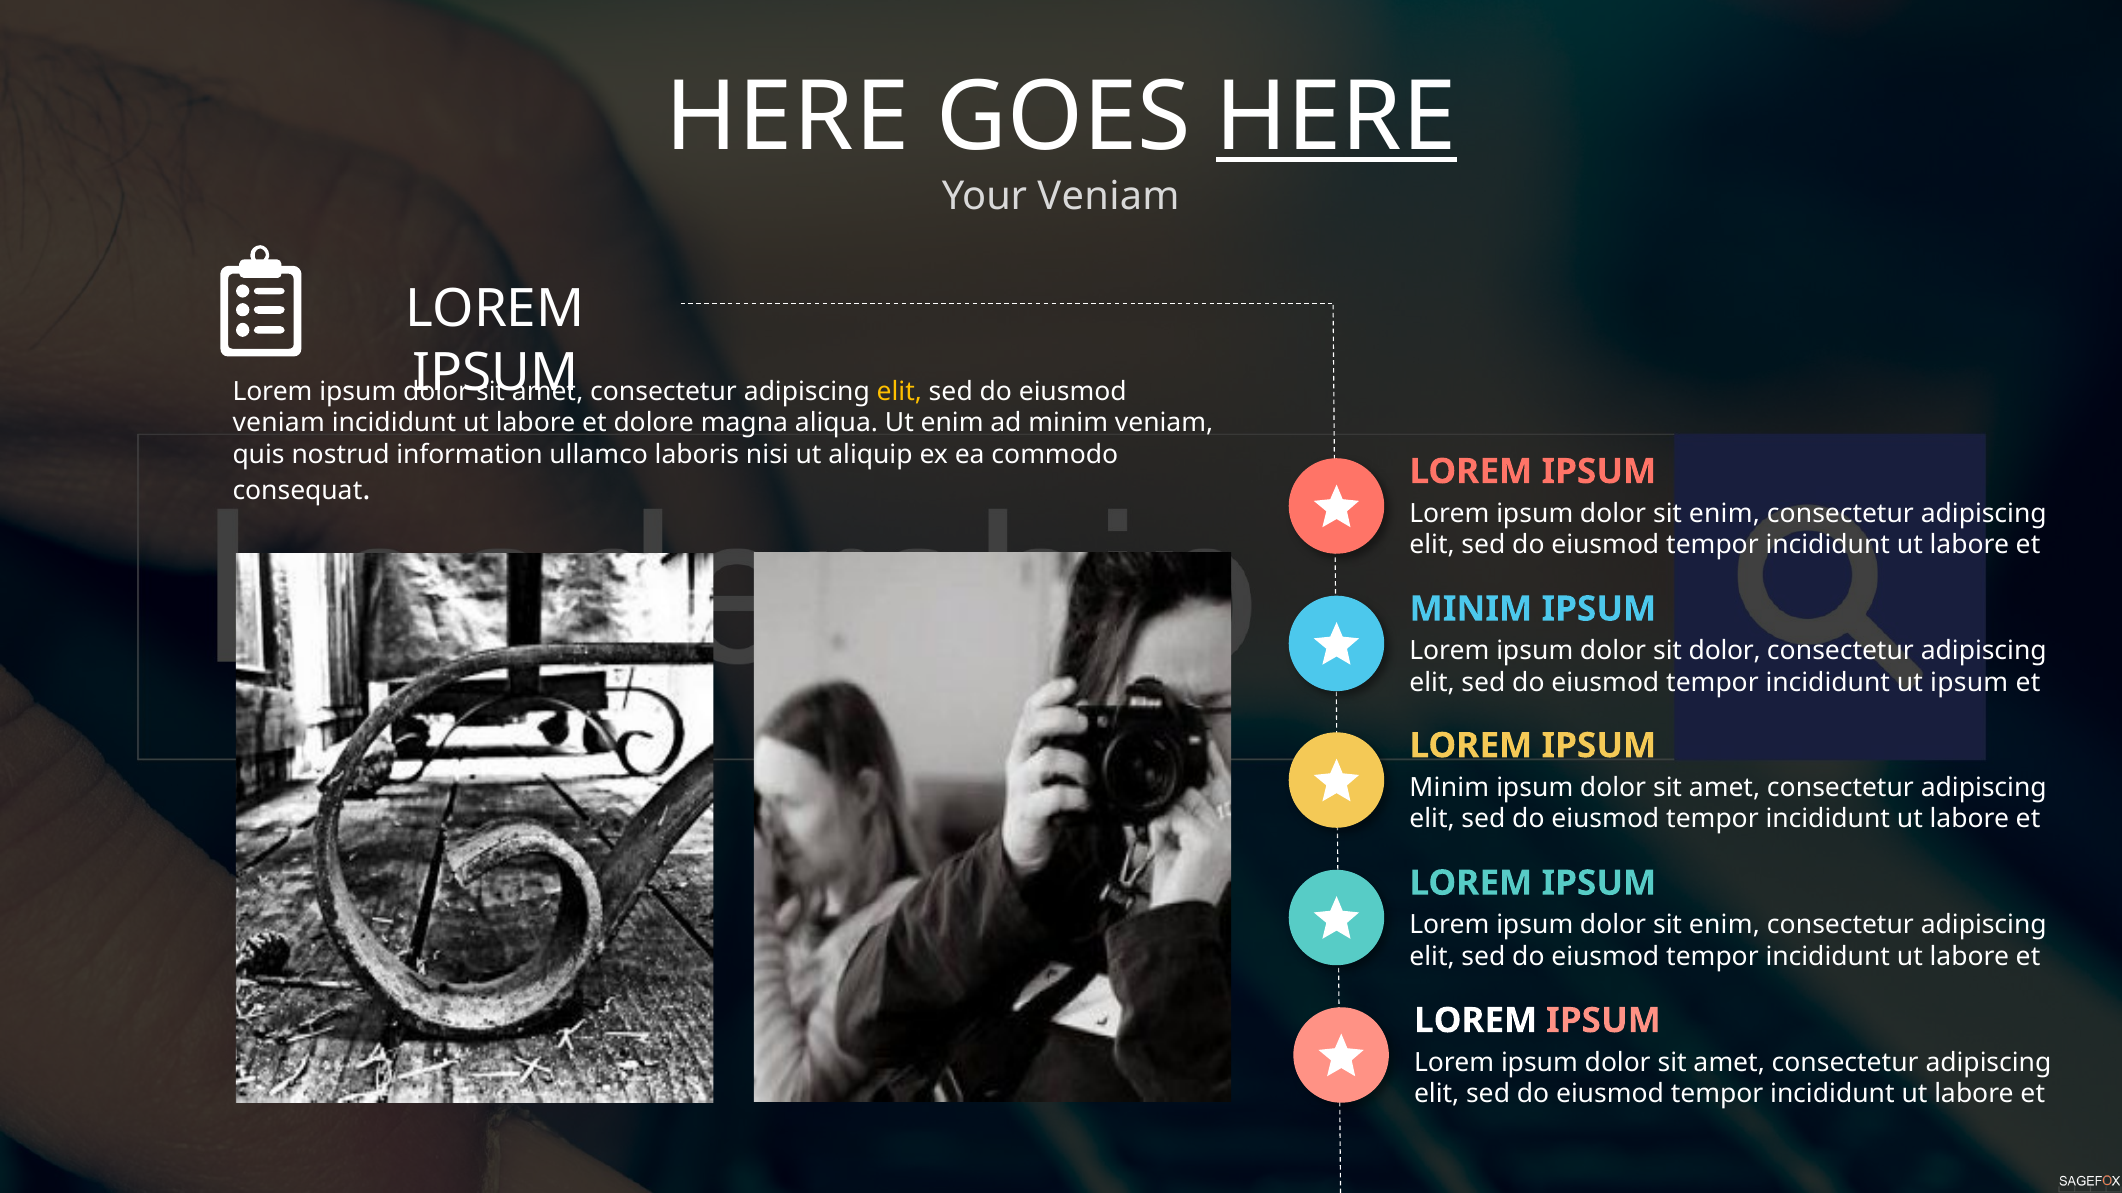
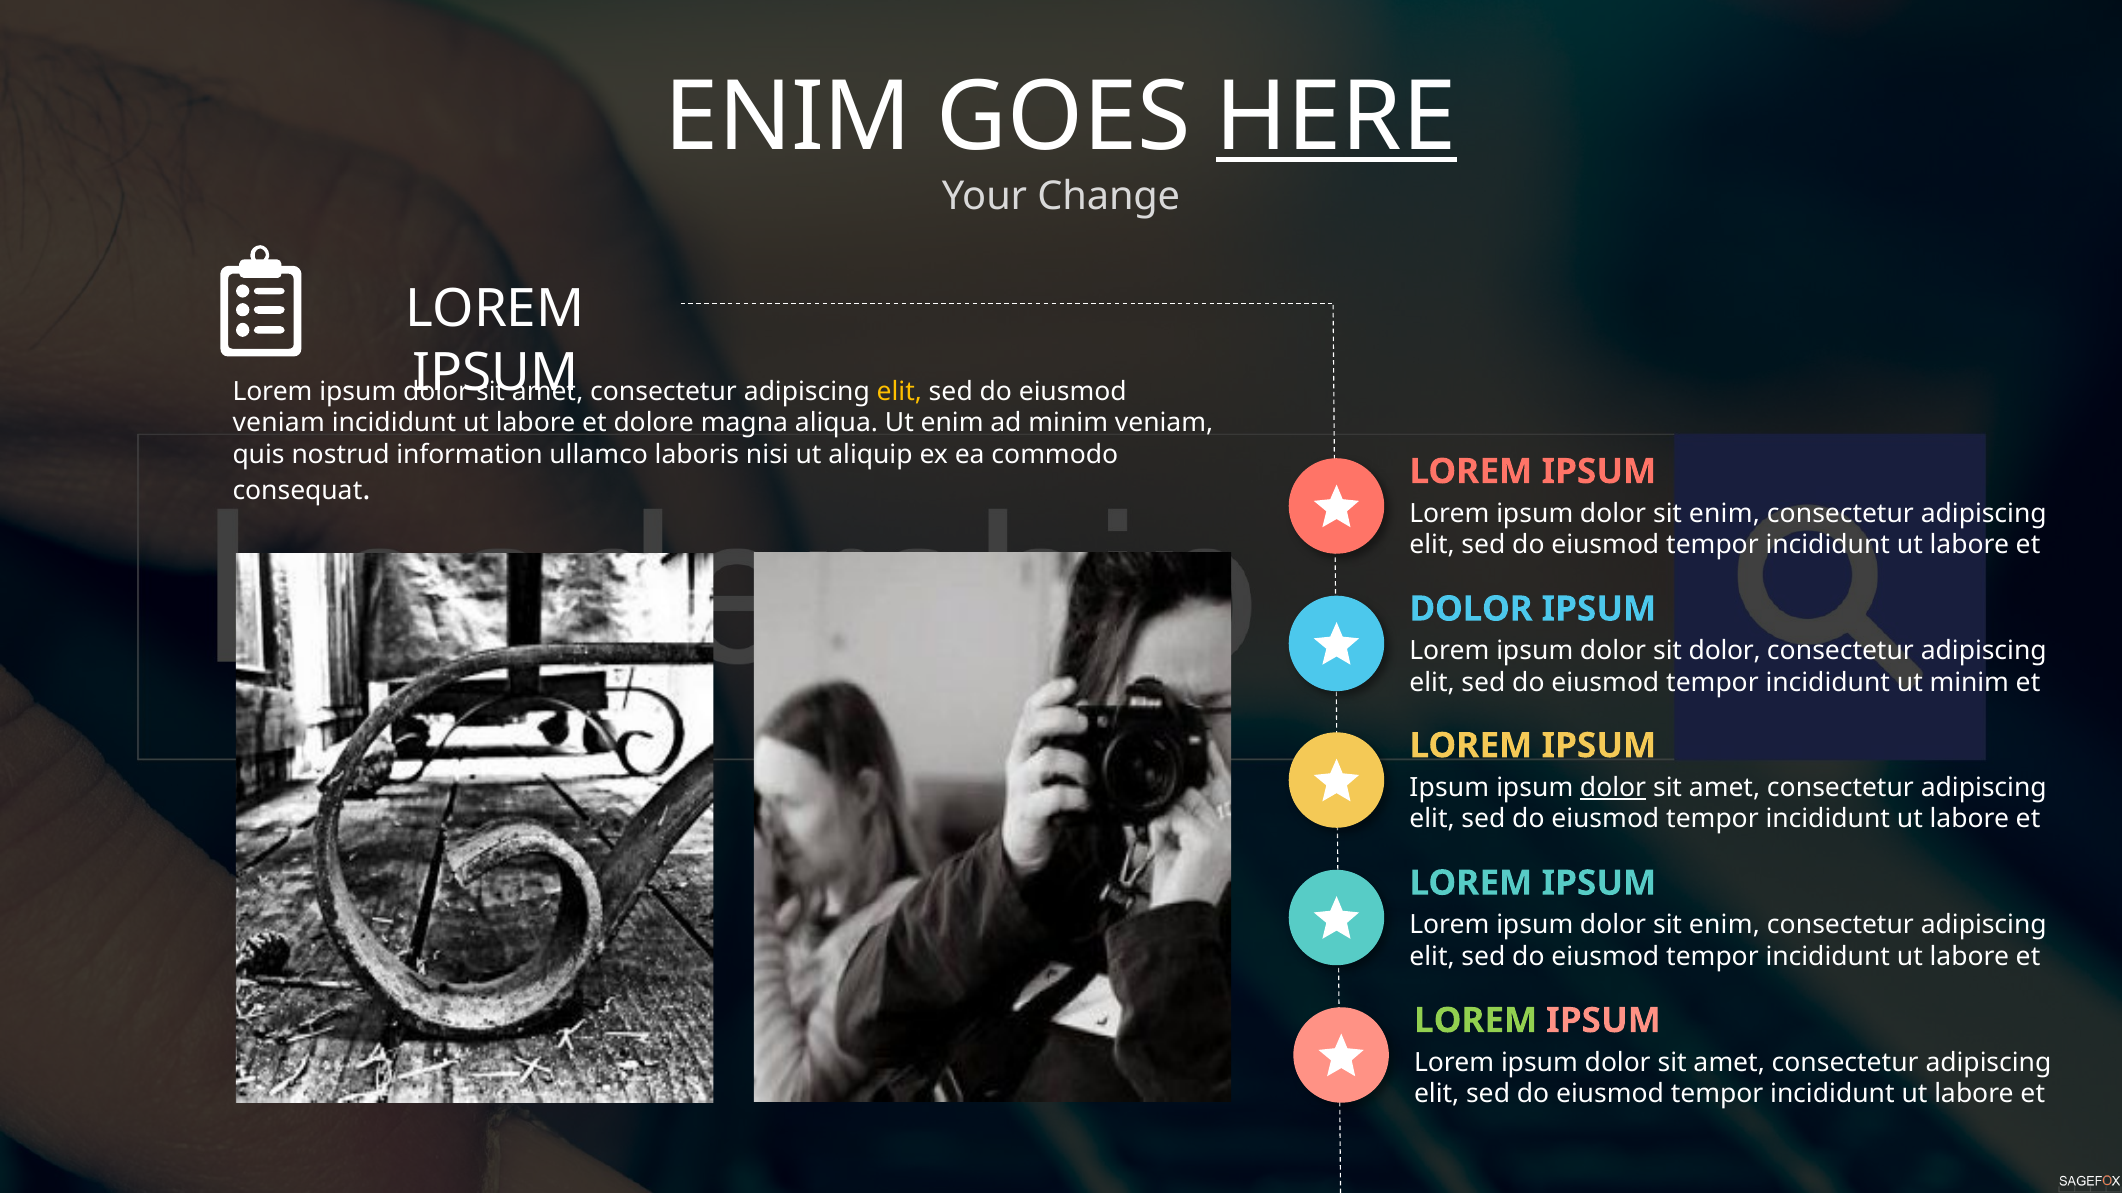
HERE: HERE -> ENIM (788, 118)
Your Veniam: Veniam -> Change (1109, 196)
MINIM: MINIM -> DOLOR (1471, 609)
ut ipsum: ipsum -> minim (1969, 683)
Minim: Minim -> Ipsum (1449, 788)
dolor underline: none -> present (1613, 788)
LOREM colour: white -> light green (1476, 1021)
